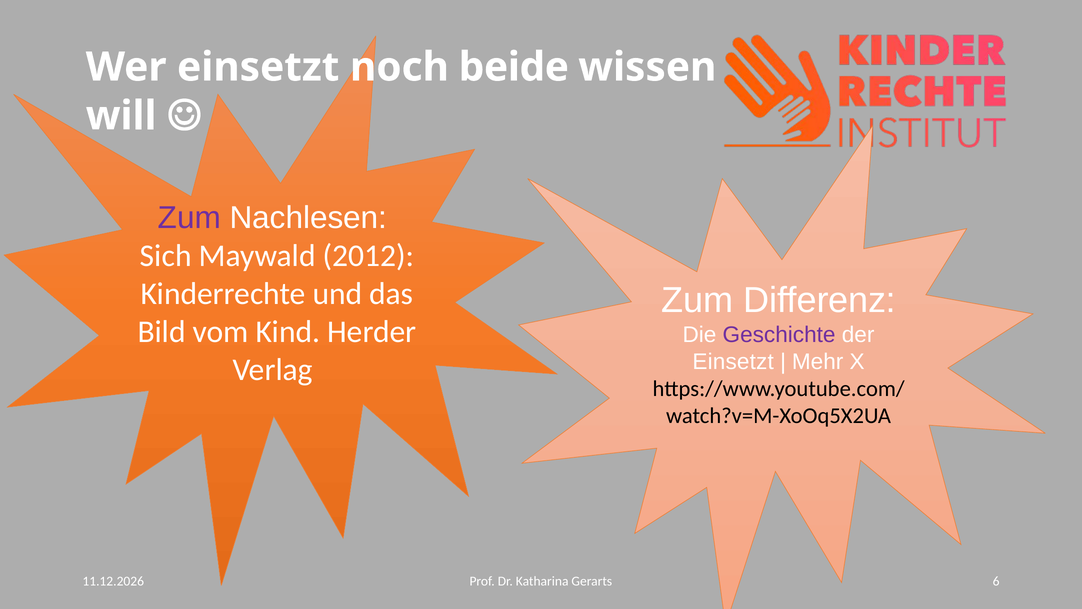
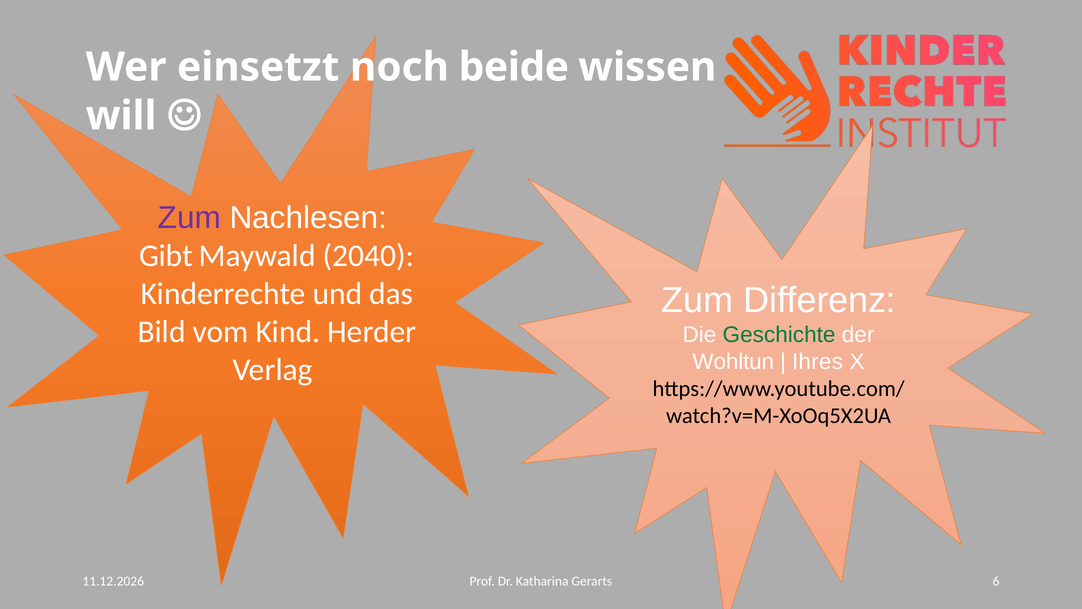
Sich: Sich -> Gibt (166, 256)
2012: 2012 -> 2040 (369, 256)
Geschichte colour: purple -> green (779, 335)
Einsetzt: Einsetzt -> Wohltun (733, 362)
Mehr: Mehr -> Ihres (818, 362)
